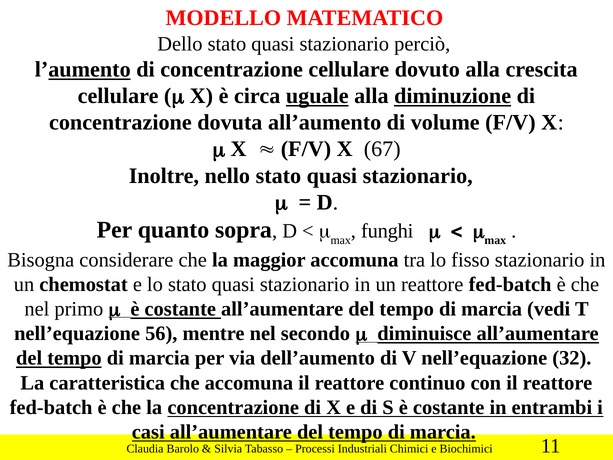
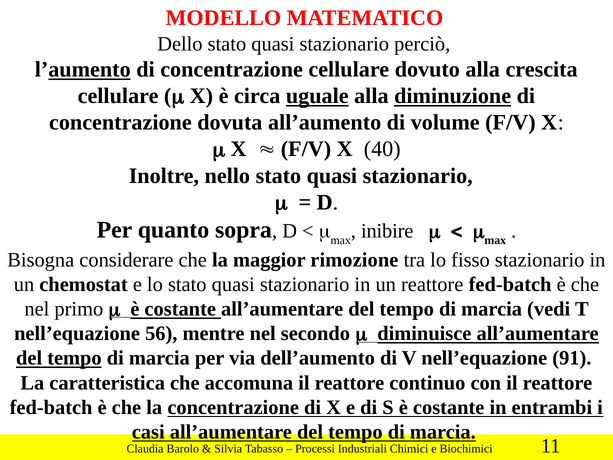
67: 67 -> 40 (382, 149)
funghi: funghi -> inibire (387, 231)
maggior accomuna: accomuna -> rimozione (354, 260)
32: 32 -> 91 (572, 358)
